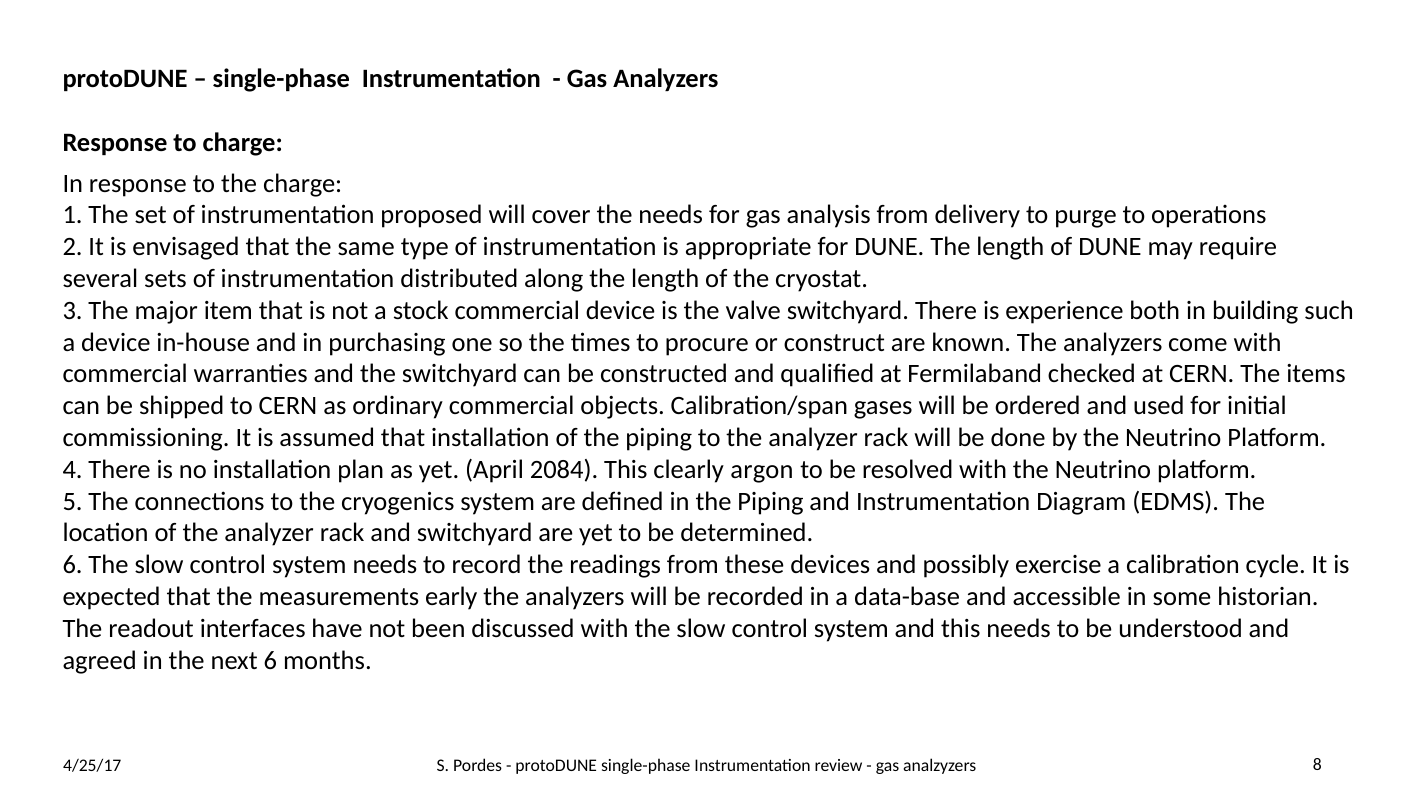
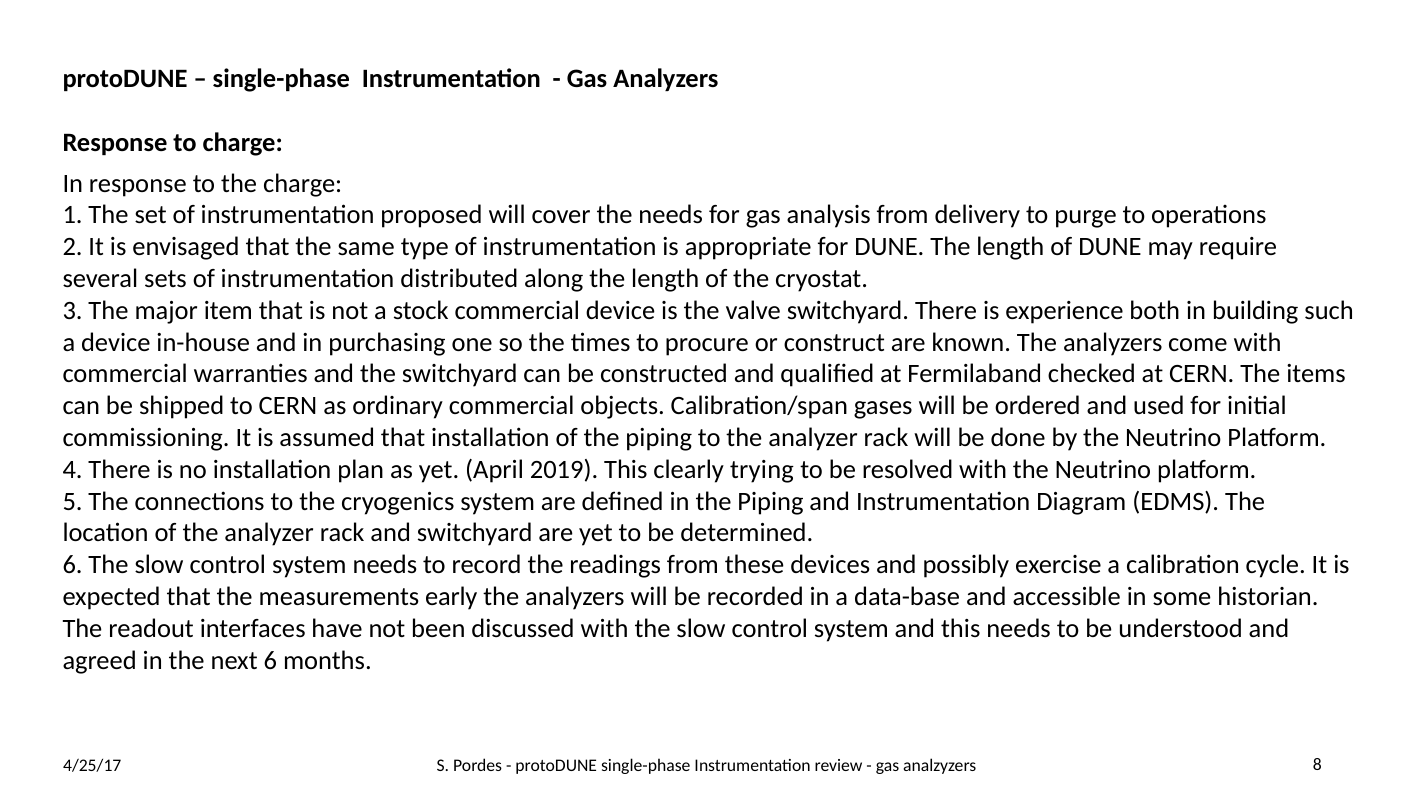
2084: 2084 -> 2019 (564, 470)
argon: argon -> trying (762, 470)
